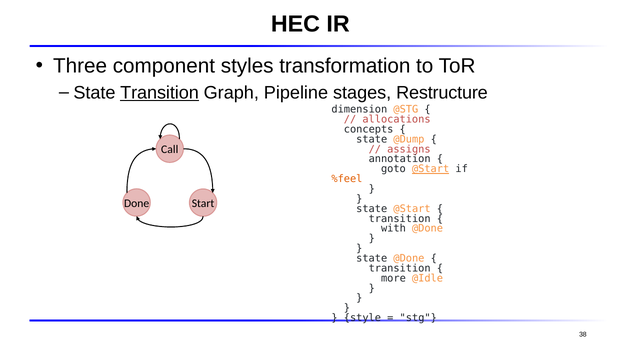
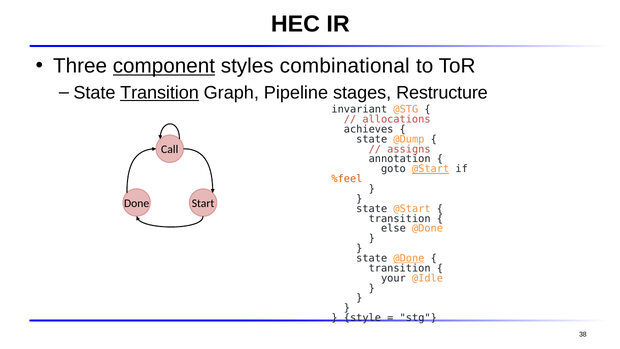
component underline: none -> present (164, 66)
transformation: transformation -> combinational (345, 66)
dimension: dimension -> invariant (359, 109)
concepts: concepts -> achieves (369, 129)
with: with -> else (393, 228)
@Done underline: none -> present (409, 258)
more: more -> your (393, 278)
